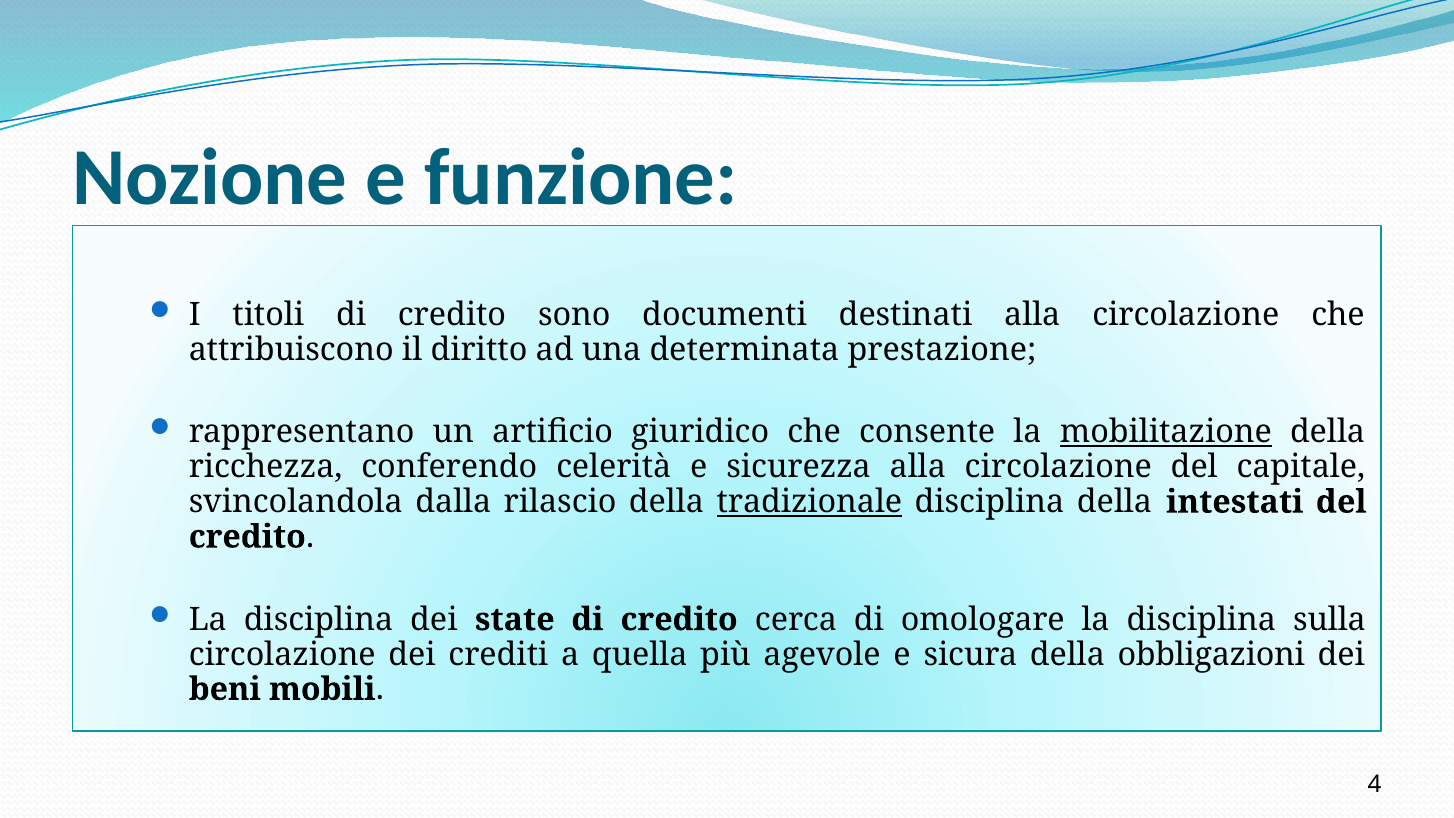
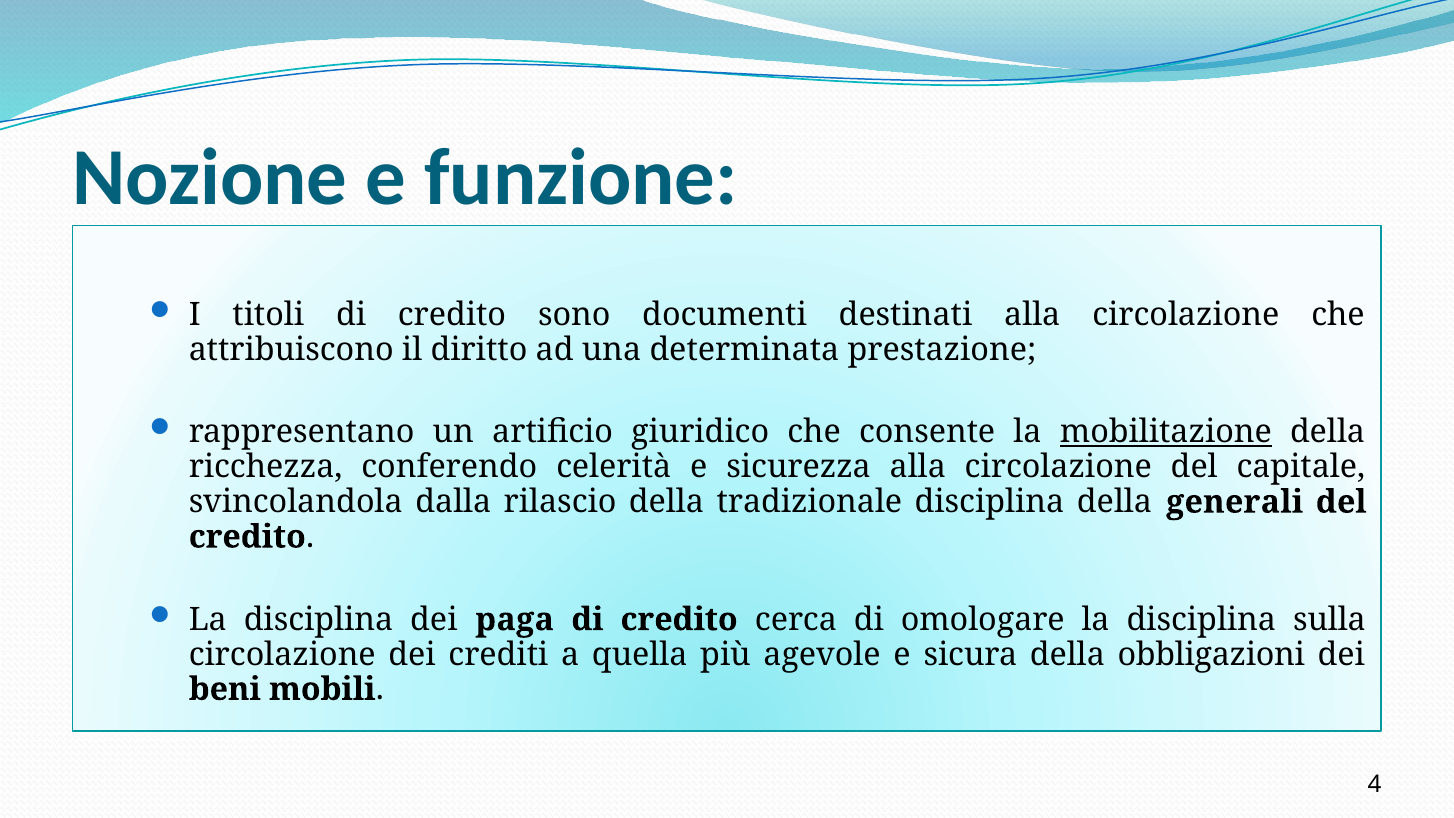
tradizionale underline: present -> none (809, 502)
intestati: intestati -> generali (1235, 502)
state: state -> paga (515, 619)
